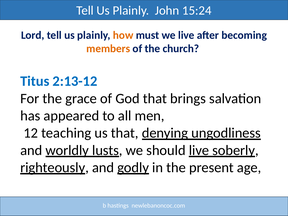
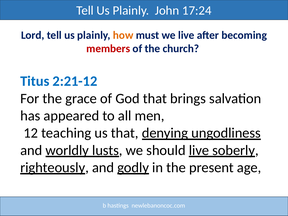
15:24: 15:24 -> 17:24 (197, 11)
members colour: orange -> red (108, 49)
2:13-12: 2:13-12 -> 2:21-12 (75, 81)
